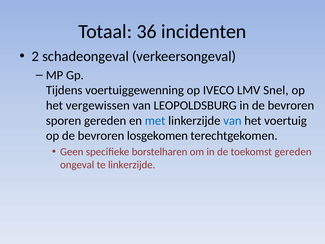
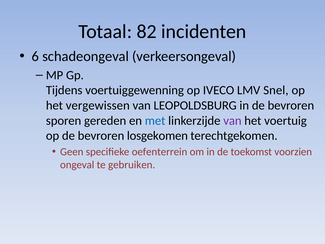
36: 36 -> 82 (147, 31)
2: 2 -> 6 (35, 56)
van colour: blue -> purple (232, 120)
borstelharen: borstelharen -> oefenterrein (160, 152)
toekomst gereden: gereden -> voorzien (293, 152)
te linkerzijde: linkerzijde -> gebruiken (132, 165)
